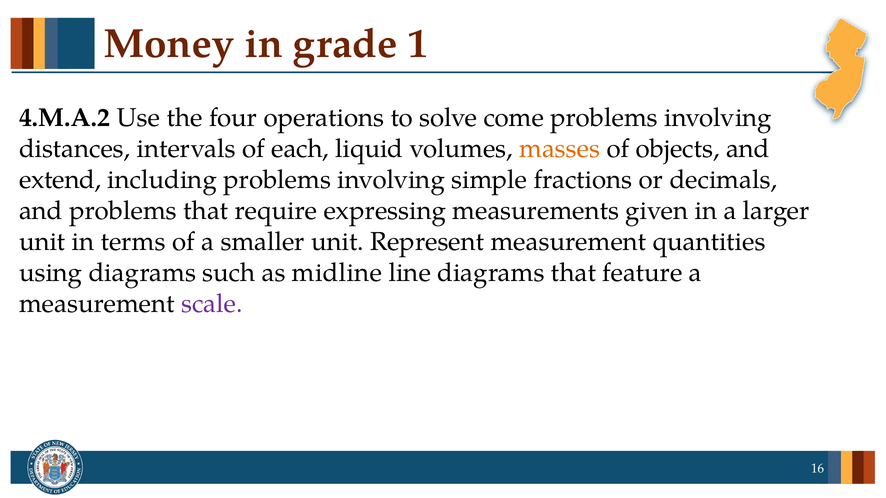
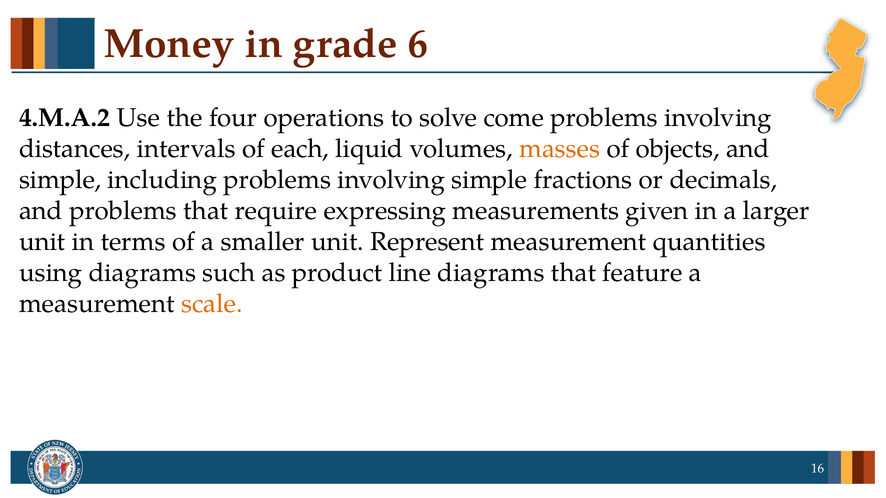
1: 1 -> 6 (418, 44)
extend: extend -> simple (60, 180)
midline: midline -> product (337, 273)
scale colour: purple -> orange (212, 304)
